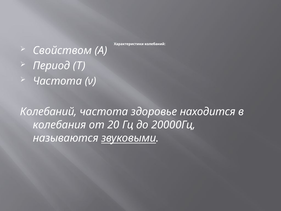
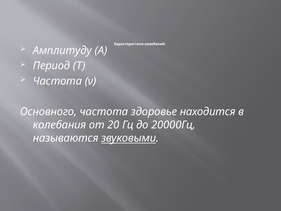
Свойством: Свойством -> Амплитуду (62, 50)
Колебаний: Колебаний -> Основного (49, 112)
